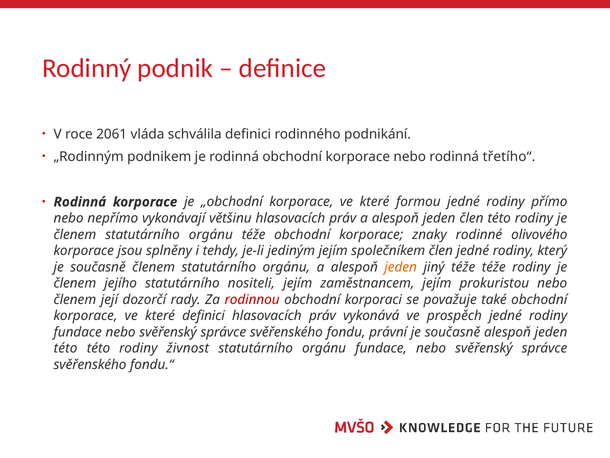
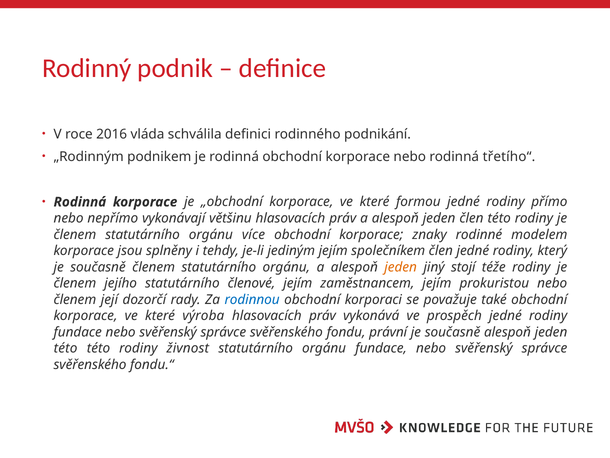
2061: 2061 -> 2016 (112, 134)
orgánu téže: téže -> více (253, 234)
olivového: olivového -> modelem (539, 234)
jiný téže: téže -> stojí (463, 267)
nositeli: nositeli -> členové (251, 283)
rodinnou colour: red -> blue (252, 299)
které definici: definici -> výroba (203, 316)
